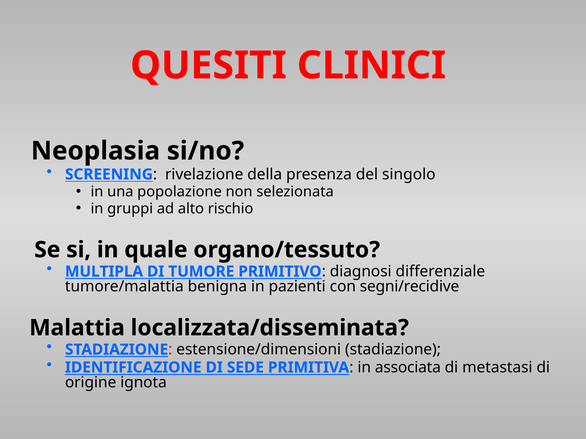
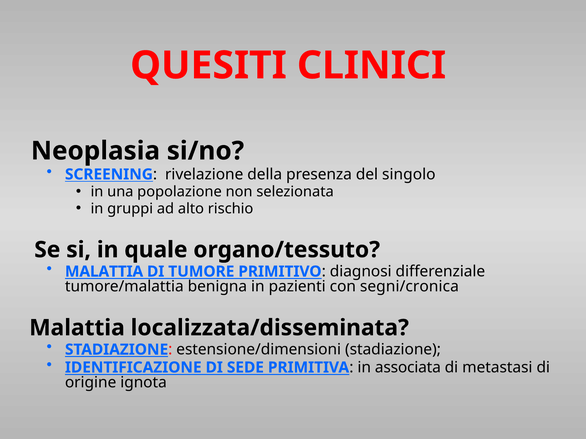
MULTIPLA: MULTIPLA -> MALATTIA (104, 272)
segni/recidive: segni/recidive -> segni/cronica (409, 287)
